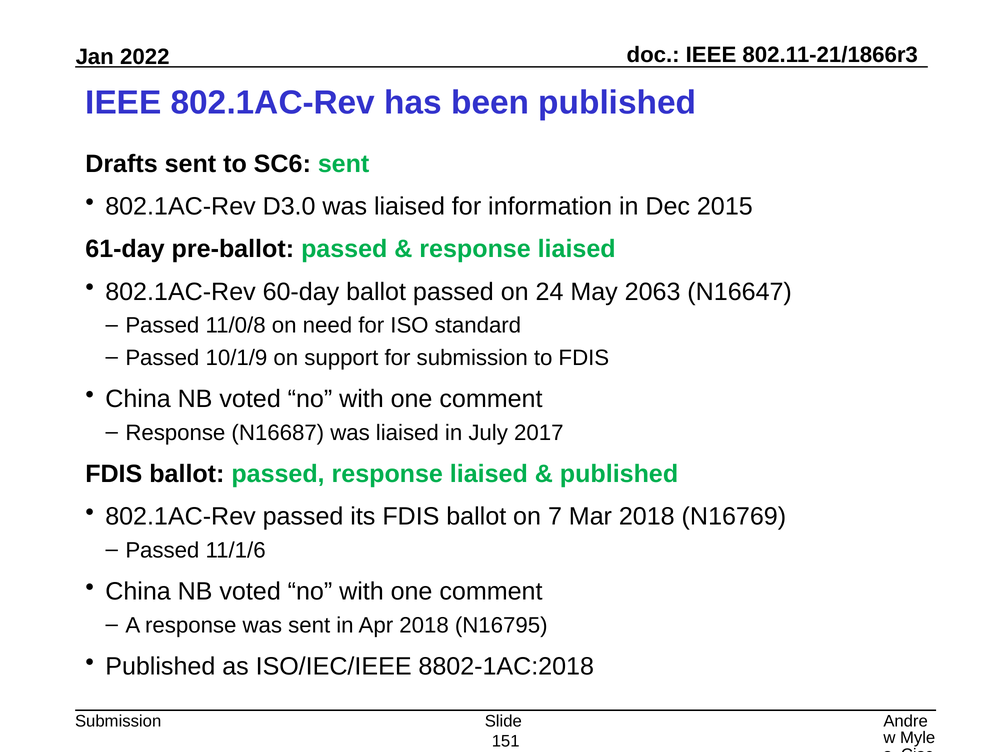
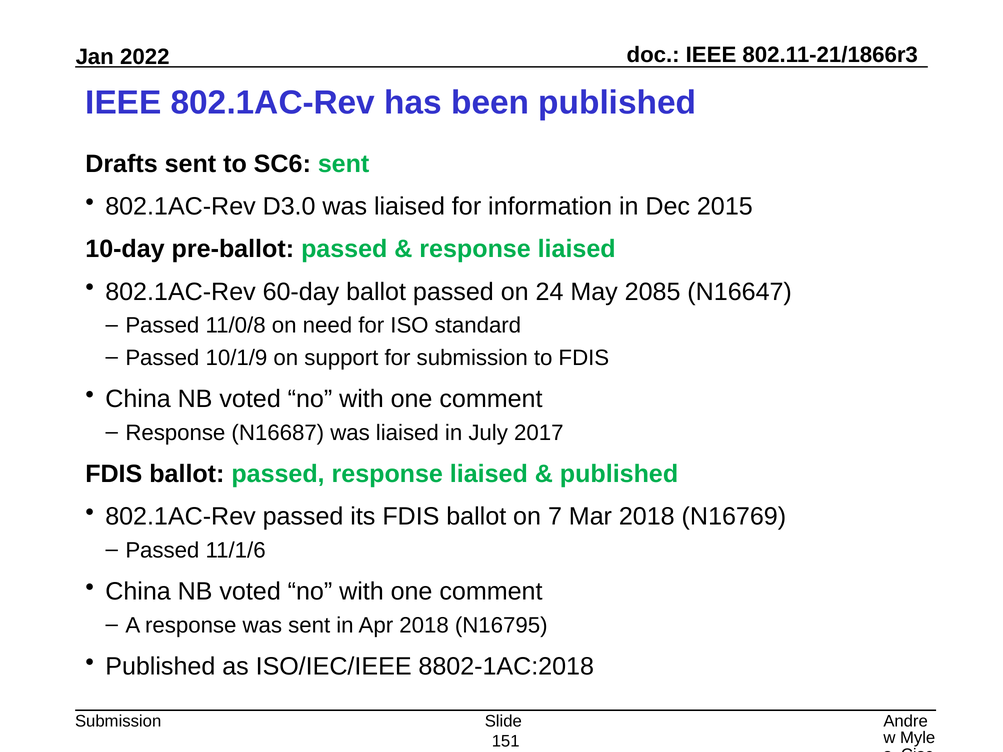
61-day: 61-day -> 10-day (125, 249)
2063: 2063 -> 2085 (653, 292)
